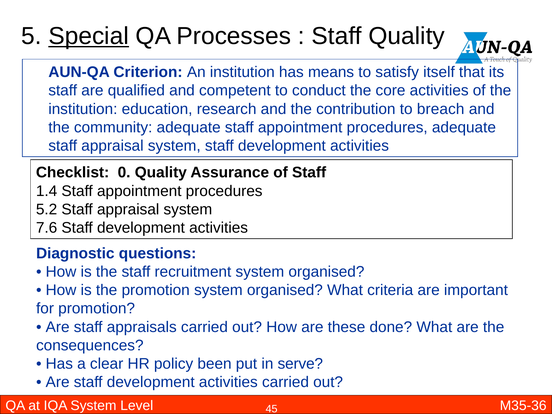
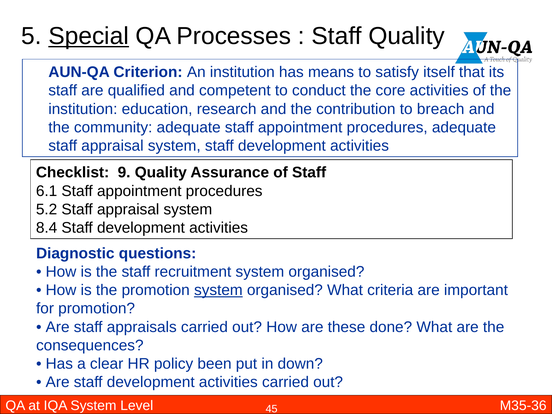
0: 0 -> 9 (124, 173)
1.4: 1.4 -> 6.1 (47, 191)
7.6: 7.6 -> 8.4 (47, 228)
system underline: none -> present (218, 290)
serve: serve -> down (300, 364)
